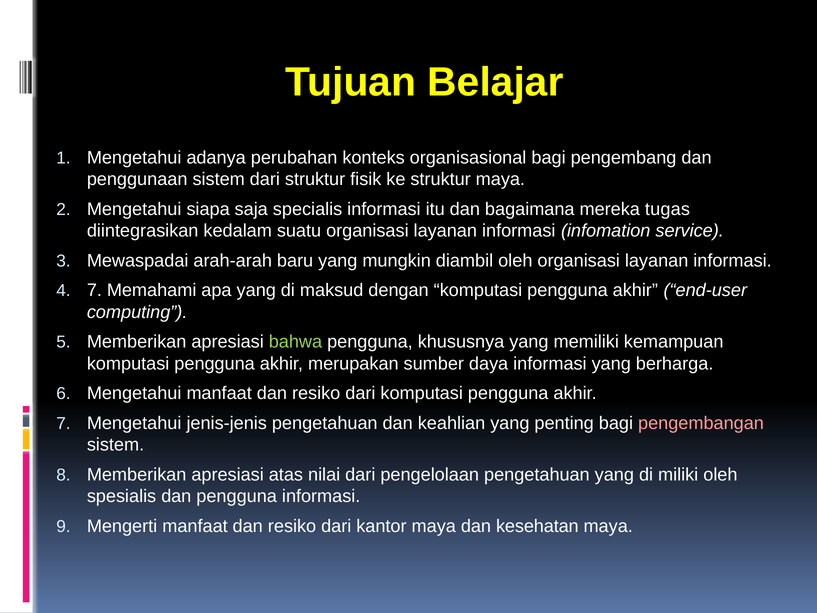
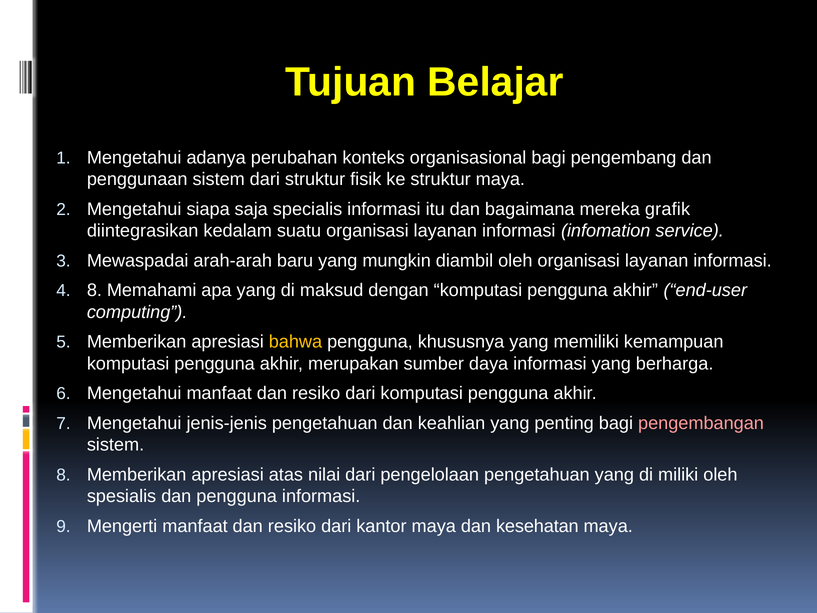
tugas: tugas -> grafik (668, 209)
4 7: 7 -> 8 (94, 290)
bahwa colour: light green -> yellow (295, 342)
